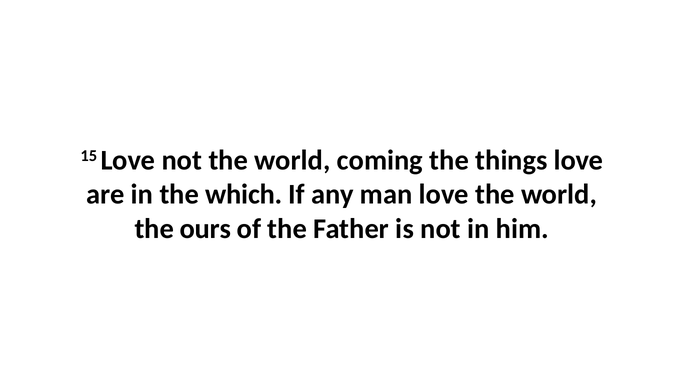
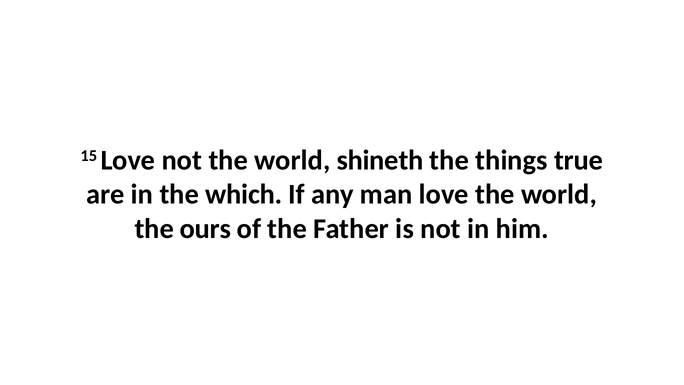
coming: coming -> shineth (380, 160)
things love: love -> true (579, 160)
